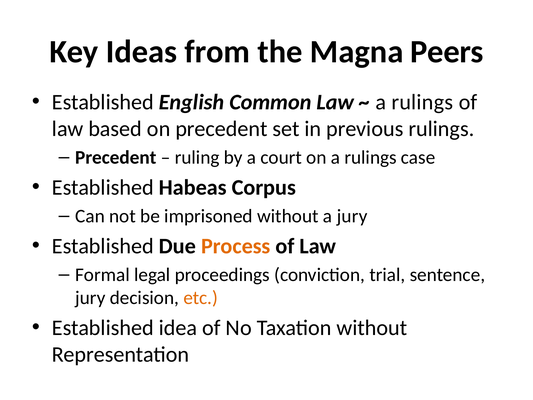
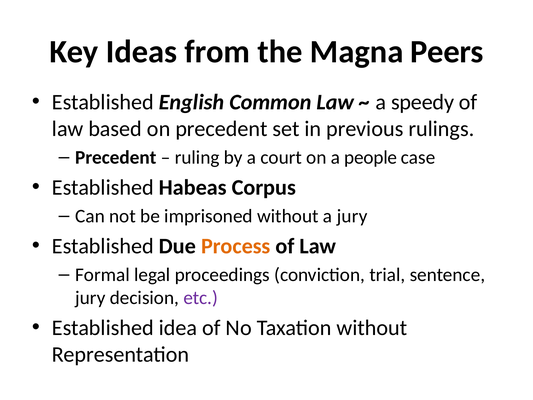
rulings: rulings -> speedy (423, 102)
on a rulings: rulings -> people (371, 157)
etc colour: orange -> purple (201, 298)
